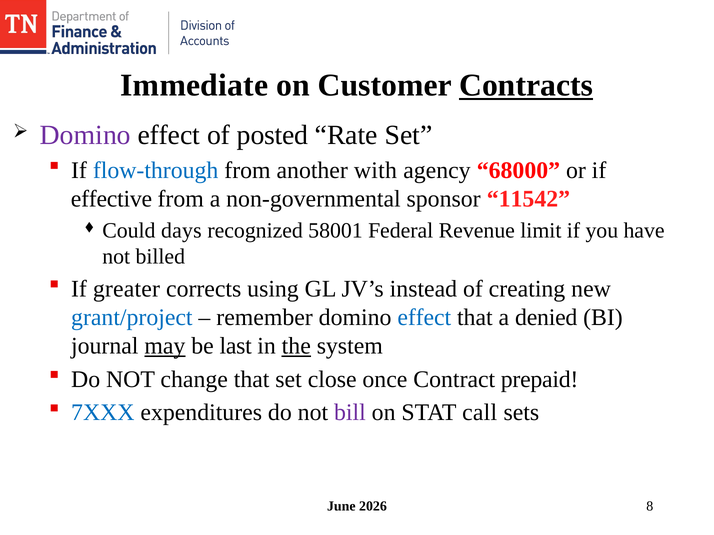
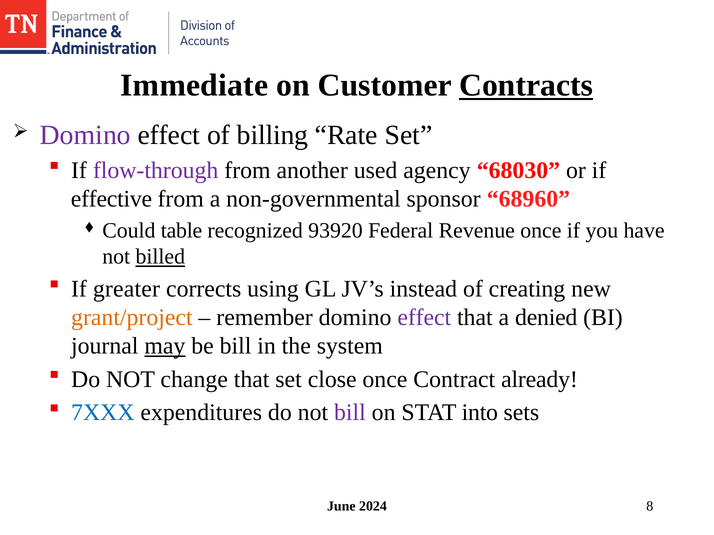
posted: posted -> billing (273, 135)
flow-through colour: blue -> purple (156, 171)
with: with -> used (376, 171)
68000: 68000 -> 68030 (518, 171)
11542: 11542 -> 68960 (528, 199)
days: days -> table (182, 231)
58001: 58001 -> 93920 (335, 231)
Revenue limit: limit -> once (541, 231)
billed underline: none -> present (160, 257)
grant/project colour: blue -> orange (132, 318)
effect colour: blue -> purple (424, 318)
be last: last -> bill (236, 346)
the underline: present -> none (296, 346)
prepaid: prepaid -> already (540, 380)
call: call -> into (480, 413)
2026: 2026 -> 2024 (373, 507)
